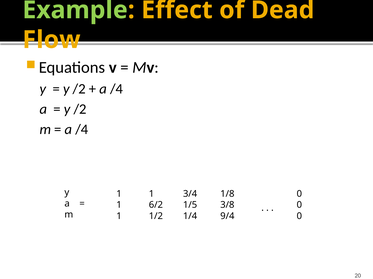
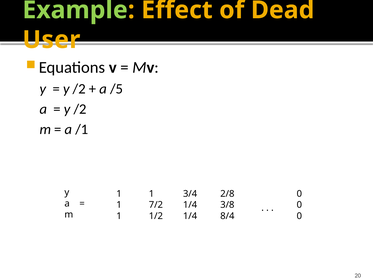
Flow: Flow -> User (51, 40)
/4: /4 -> /5 (117, 89)
/4: /4 -> /1 (82, 130)
1/8: 1/8 -> 2/8 (227, 194)
6/2: 6/2 -> 7/2 (156, 205)
1/5: 1/5 -> 1/4 (190, 205)
9/4: 9/4 -> 8/4 (227, 217)
